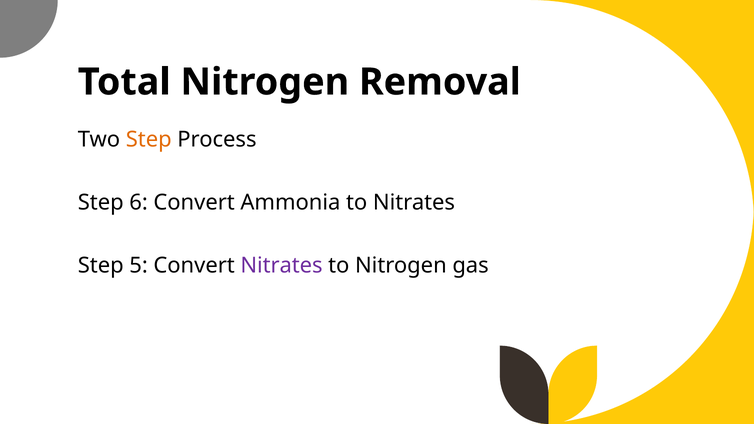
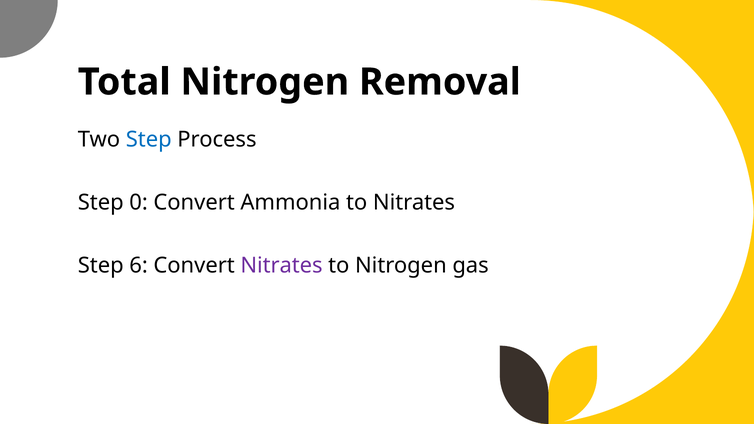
Step colour: orange -> blue (149, 139)
6: 6 -> 0 (139, 203)
5: 5 -> 6 (139, 266)
